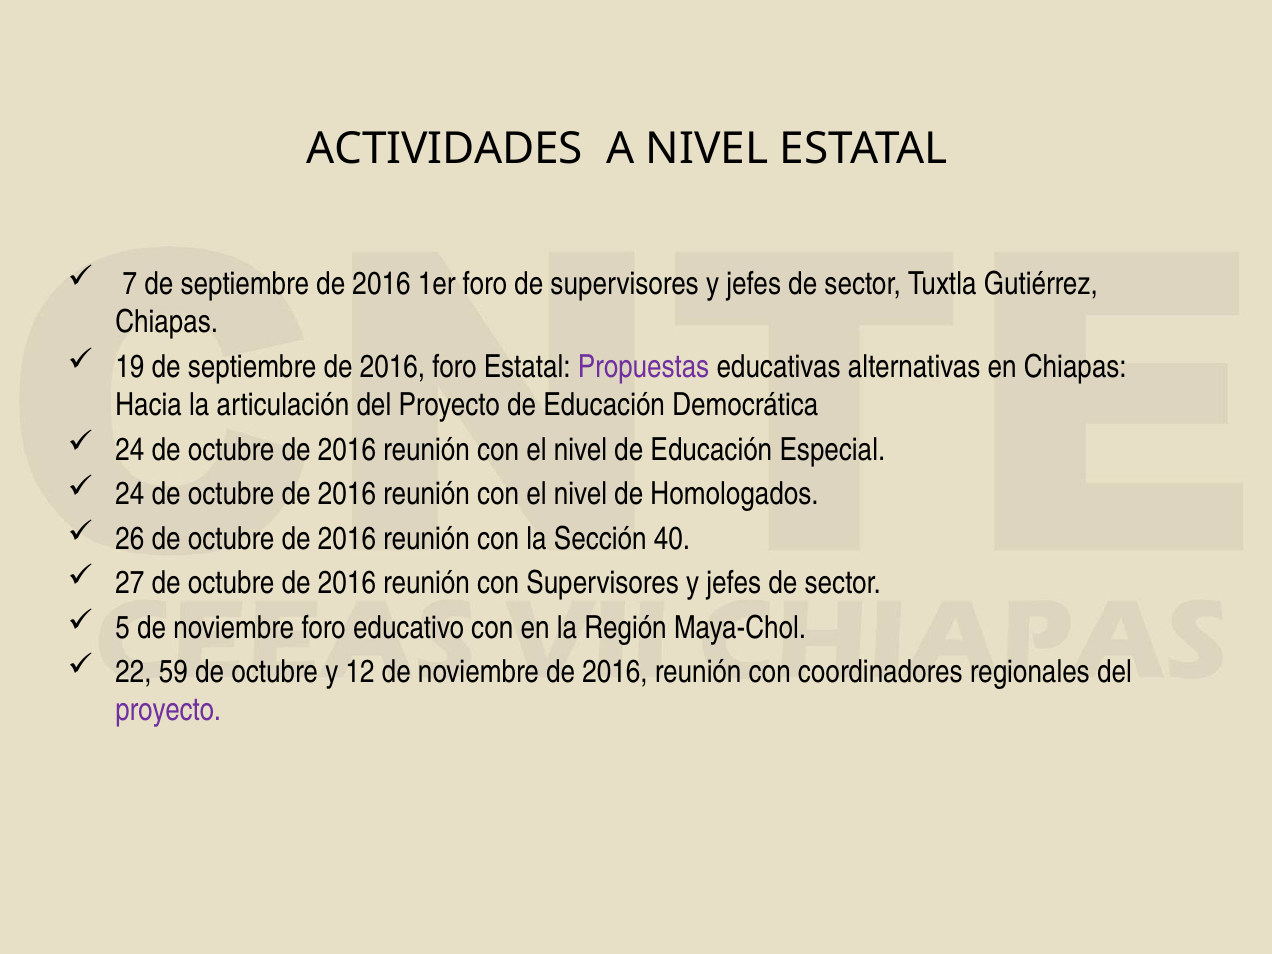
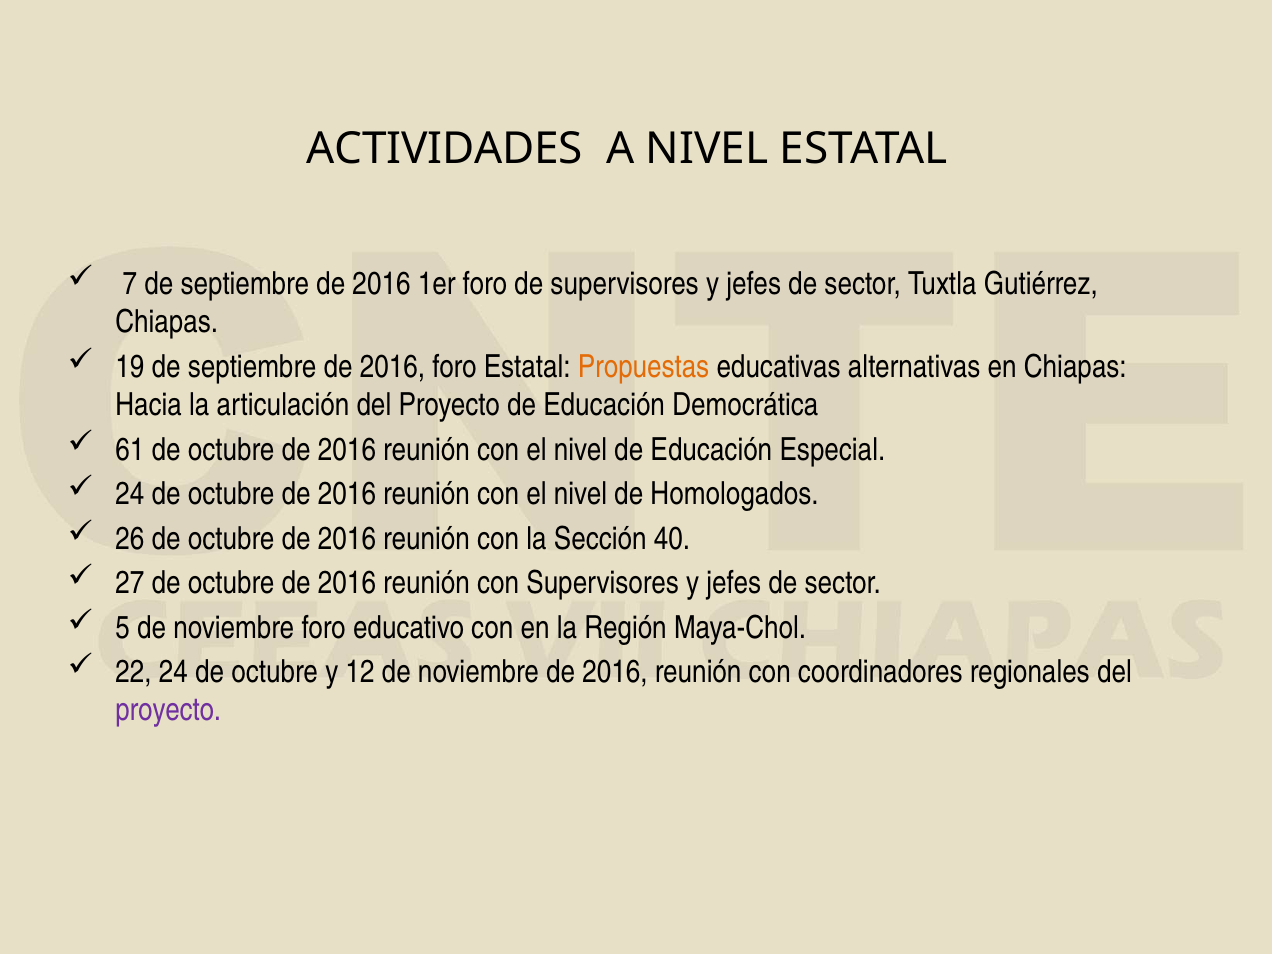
Propuestas colour: purple -> orange (644, 367)
24: 24 -> 61 (130, 450)
22 59: 59 -> 24 (173, 672)
